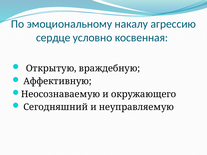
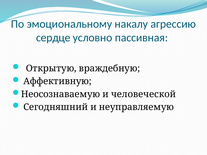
косвенная: косвенная -> пассивная (141, 38)
окружающего: окружающего -> человеческой (144, 94)
